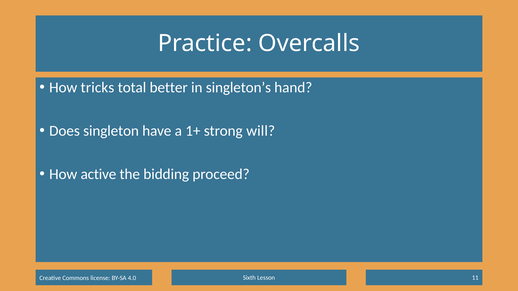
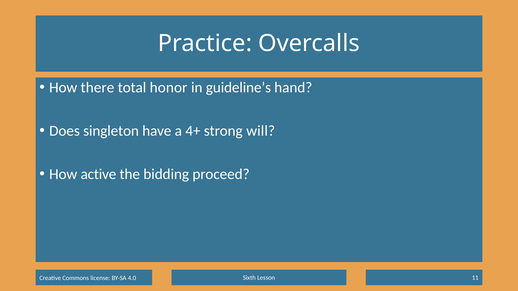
tricks: tricks -> there (97, 88)
better: better -> honor (169, 88)
singleton’s: singleton’s -> guideline’s (238, 88)
1+: 1+ -> 4+ (193, 131)
